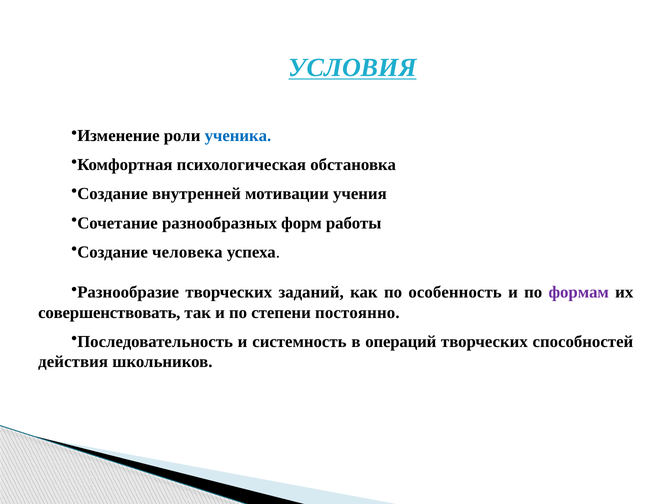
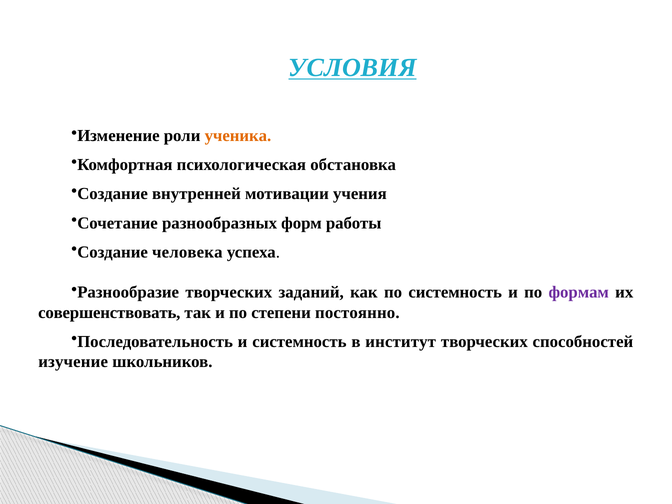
ученика colour: blue -> orange (238, 136)
по особенность: особенность -> системность (455, 292)
операций: операций -> институт (401, 342)
действия: действия -> изучение (73, 362)
